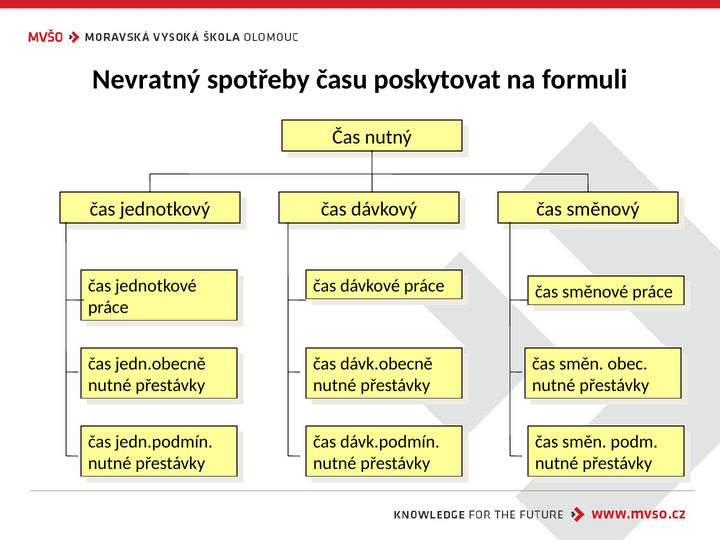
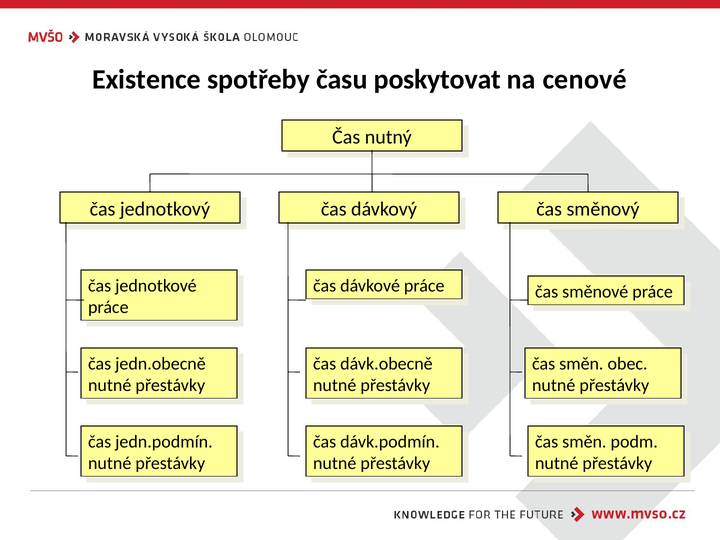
Nevratný: Nevratný -> Existence (146, 80)
formuli: formuli -> cenové (585, 80)
